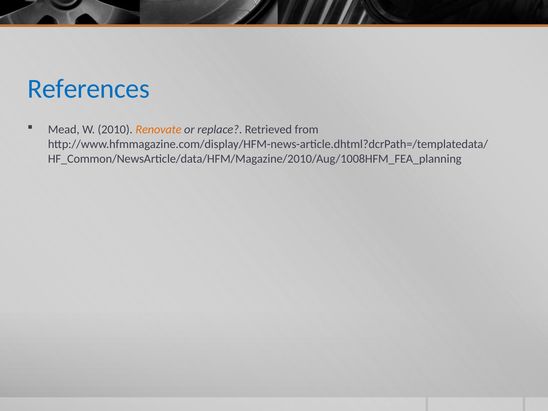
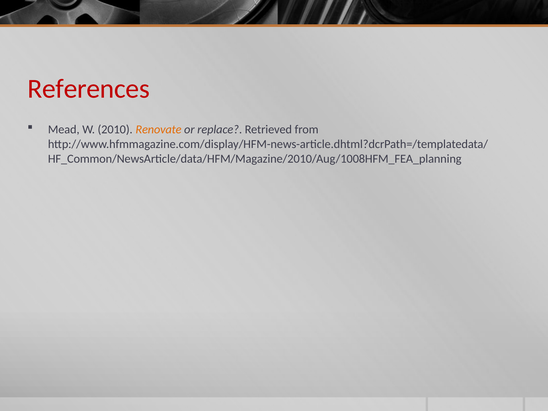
References colour: blue -> red (89, 89)
